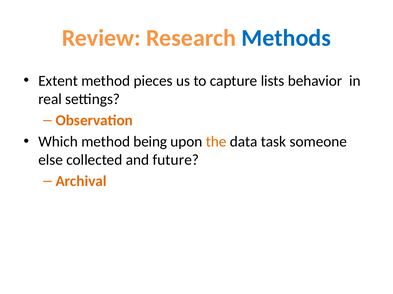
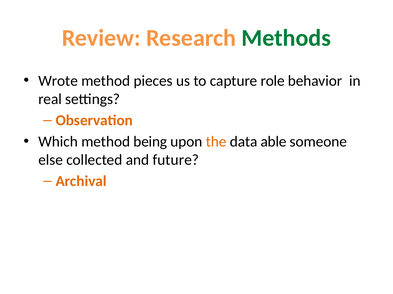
Methods colour: blue -> green (286, 38)
Extent: Extent -> Wrote (58, 81)
lists: lists -> role (273, 81)
task: task -> able (274, 142)
